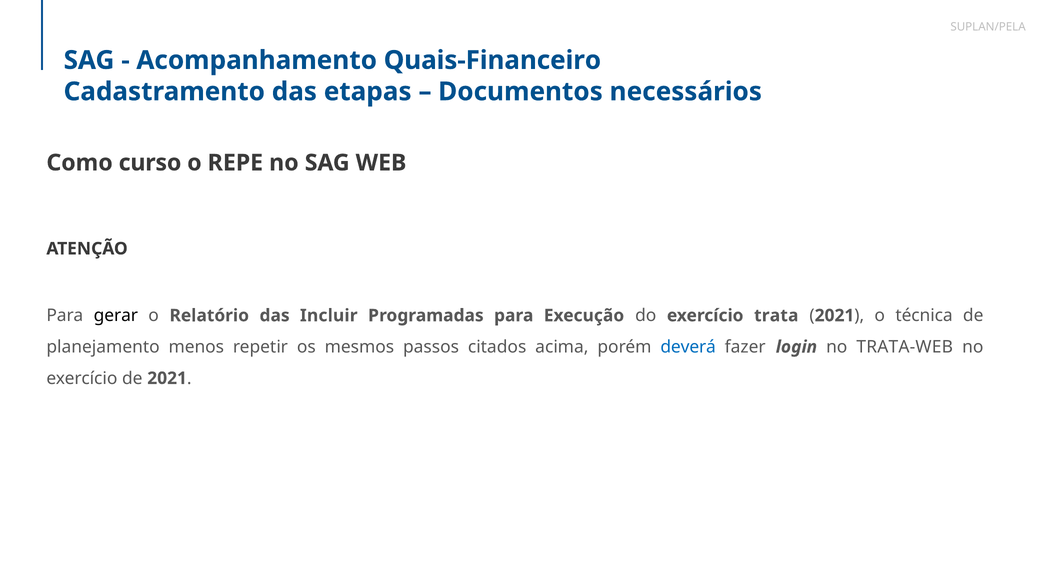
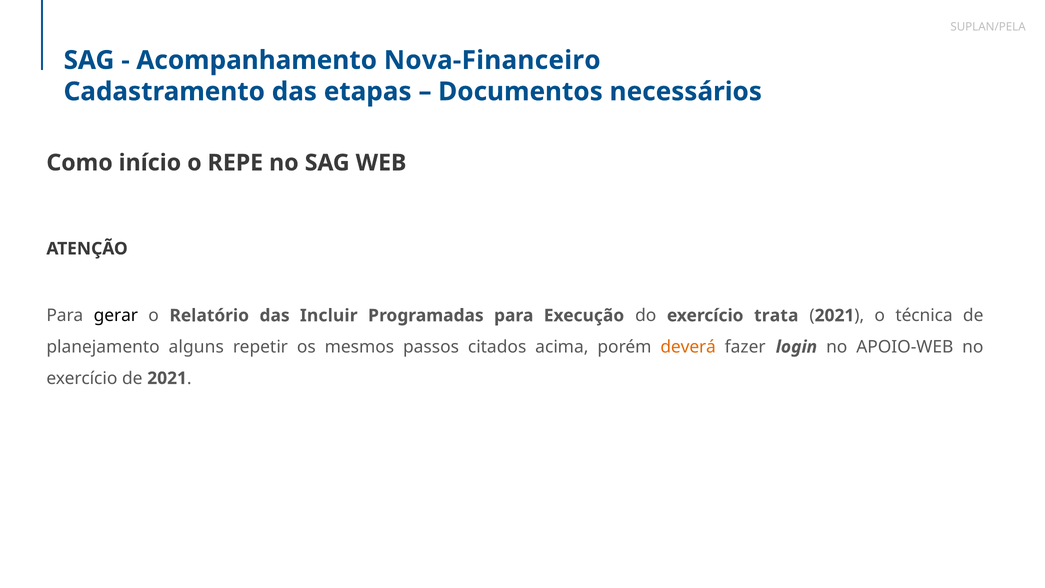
Quais-Financeiro: Quais-Financeiro -> Nova-Financeiro (492, 60)
curso: curso -> início (150, 163)
menos: menos -> alguns (196, 347)
deverá colour: blue -> orange (688, 347)
TRATA-WEB: TRATA-WEB -> APOIO-WEB (905, 347)
